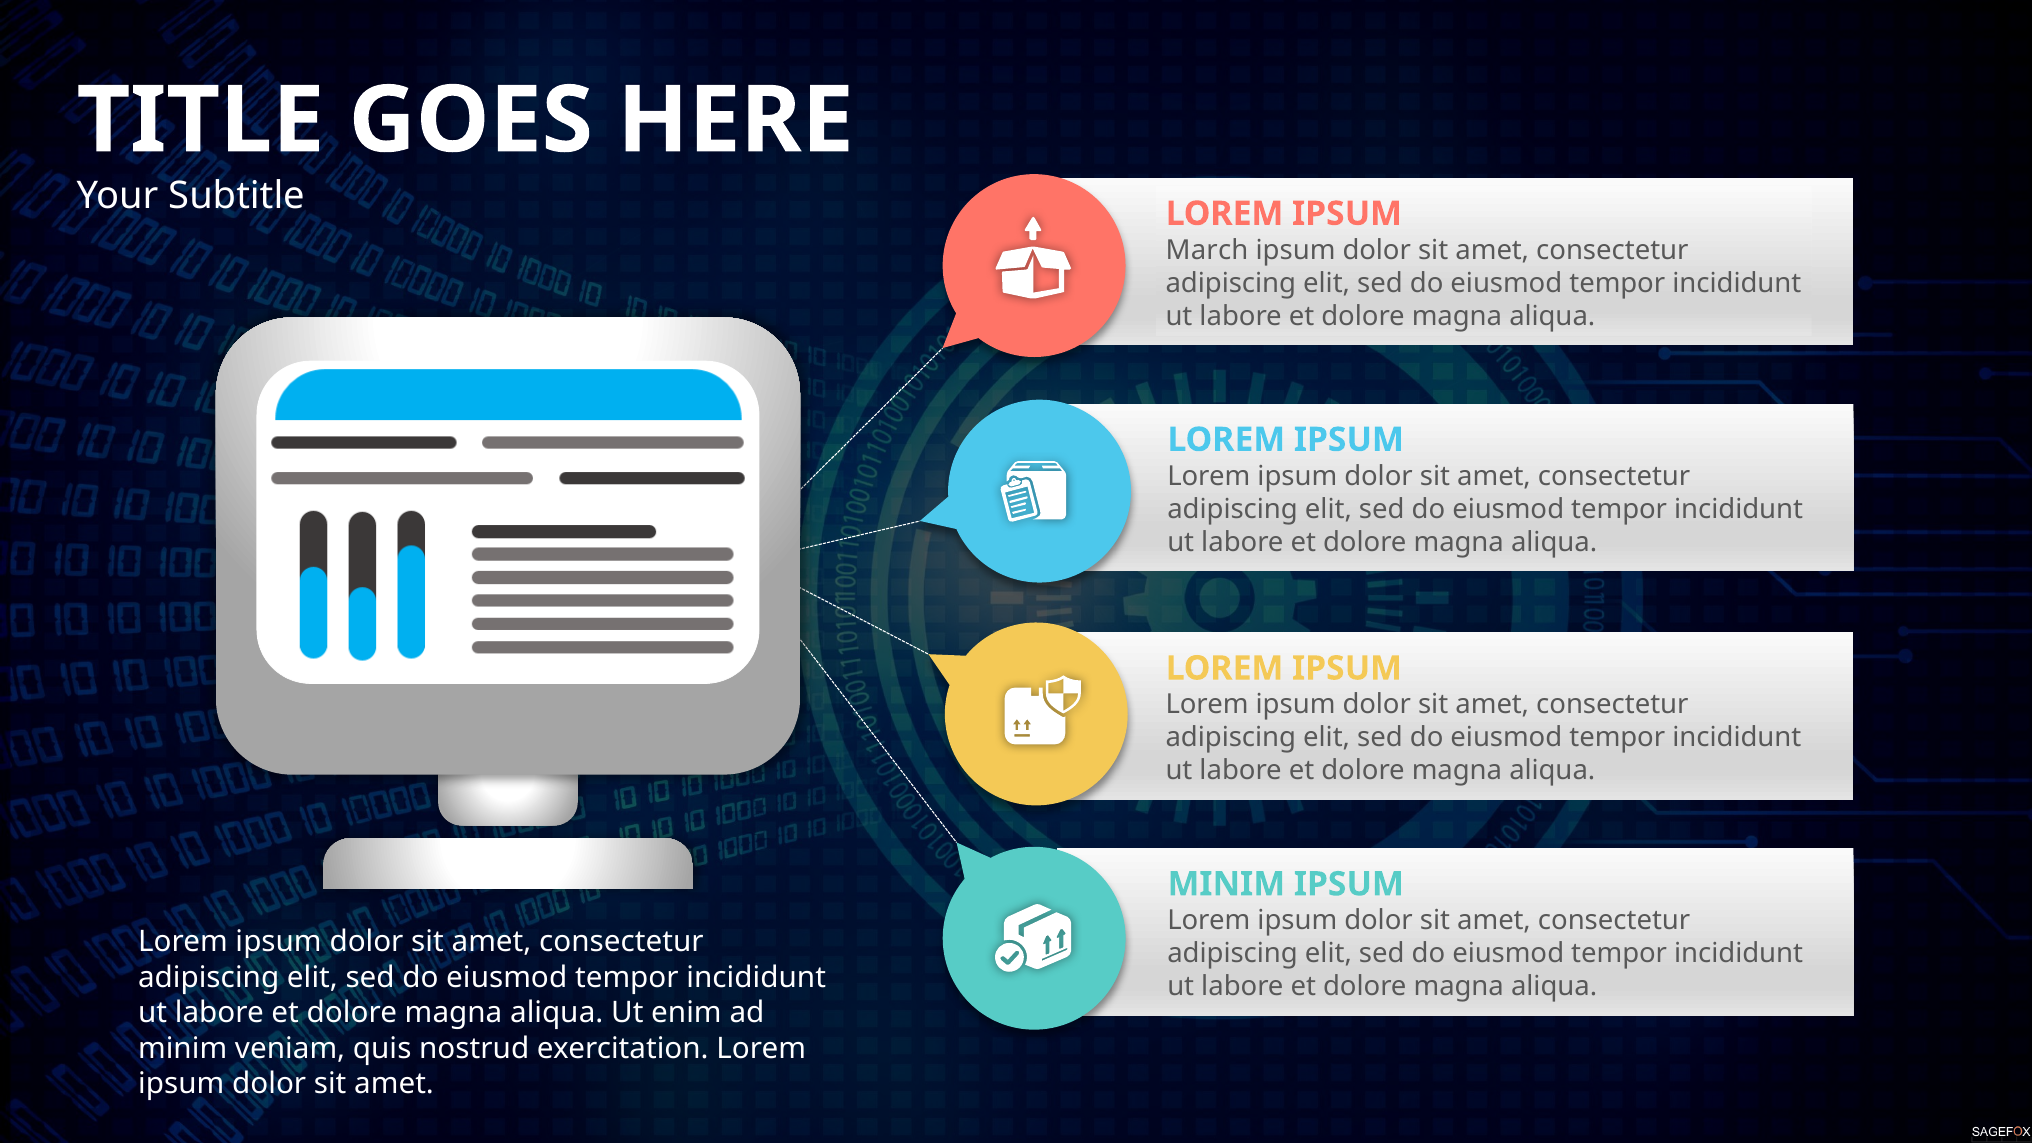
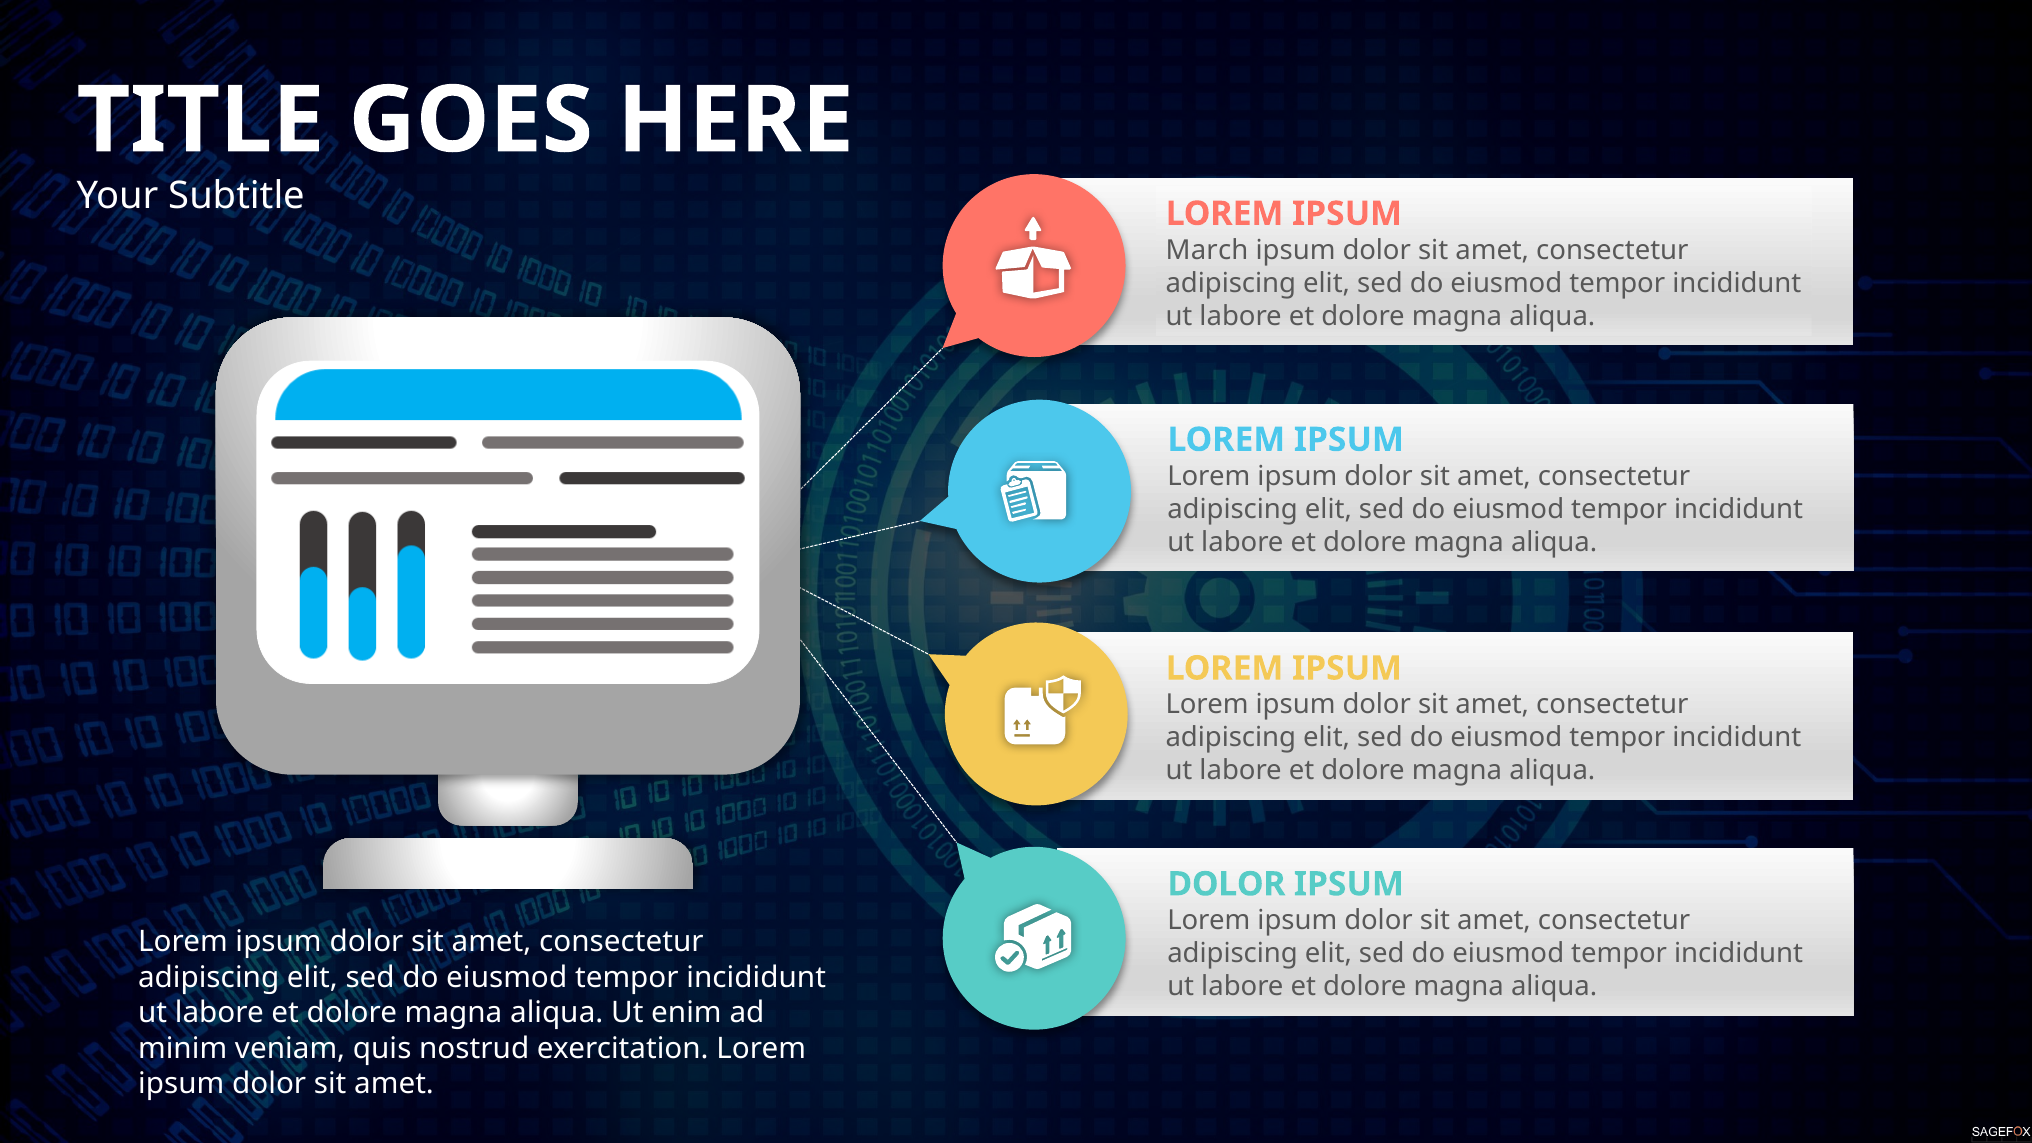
MINIM: MINIM -> DOLOR (1226, 884)
